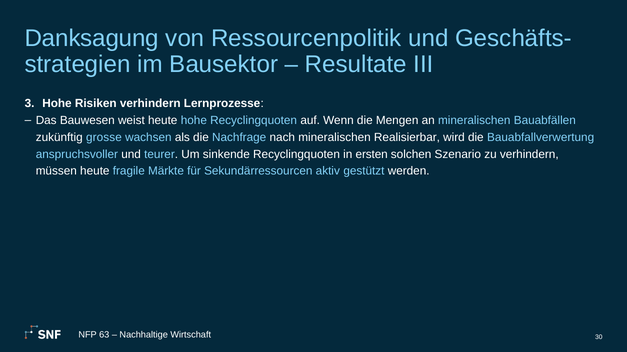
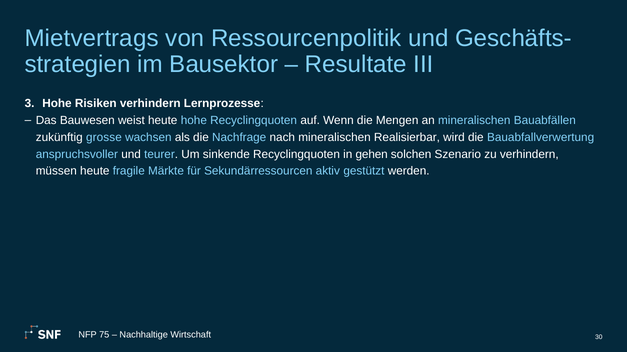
Danksagung: Danksagung -> Mietvertrags (92, 38)
ersten: ersten -> gehen (372, 154)
63: 63 -> 75 (104, 336)
